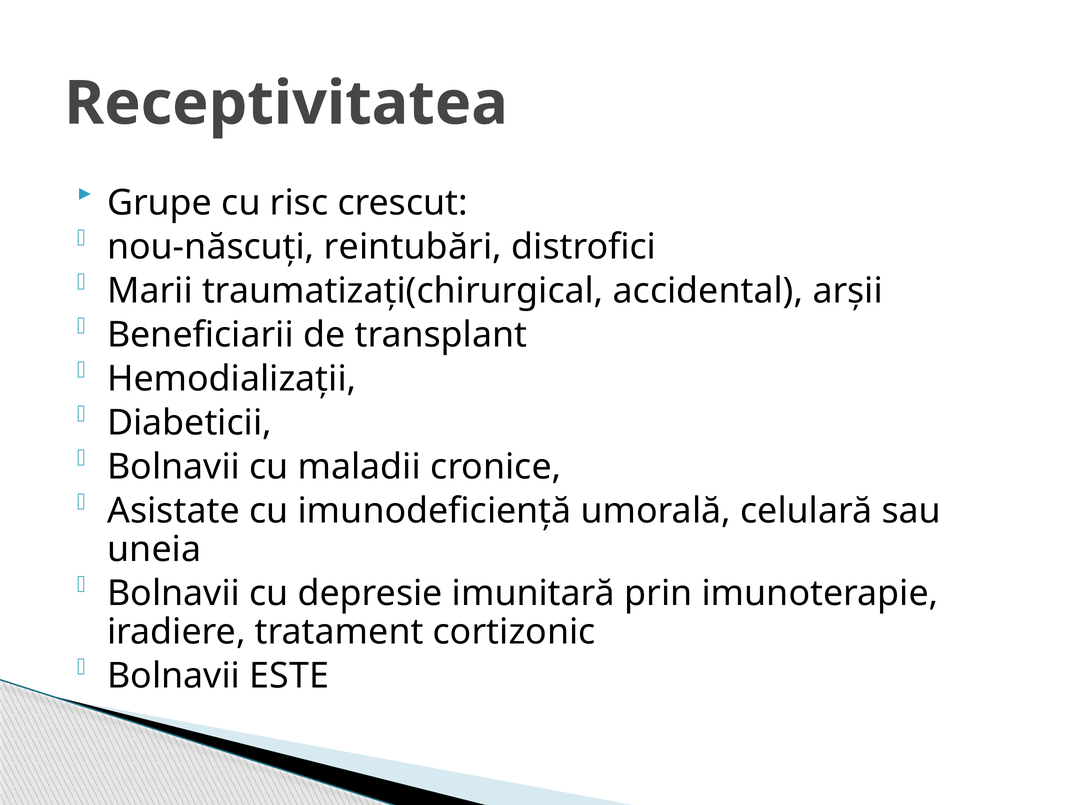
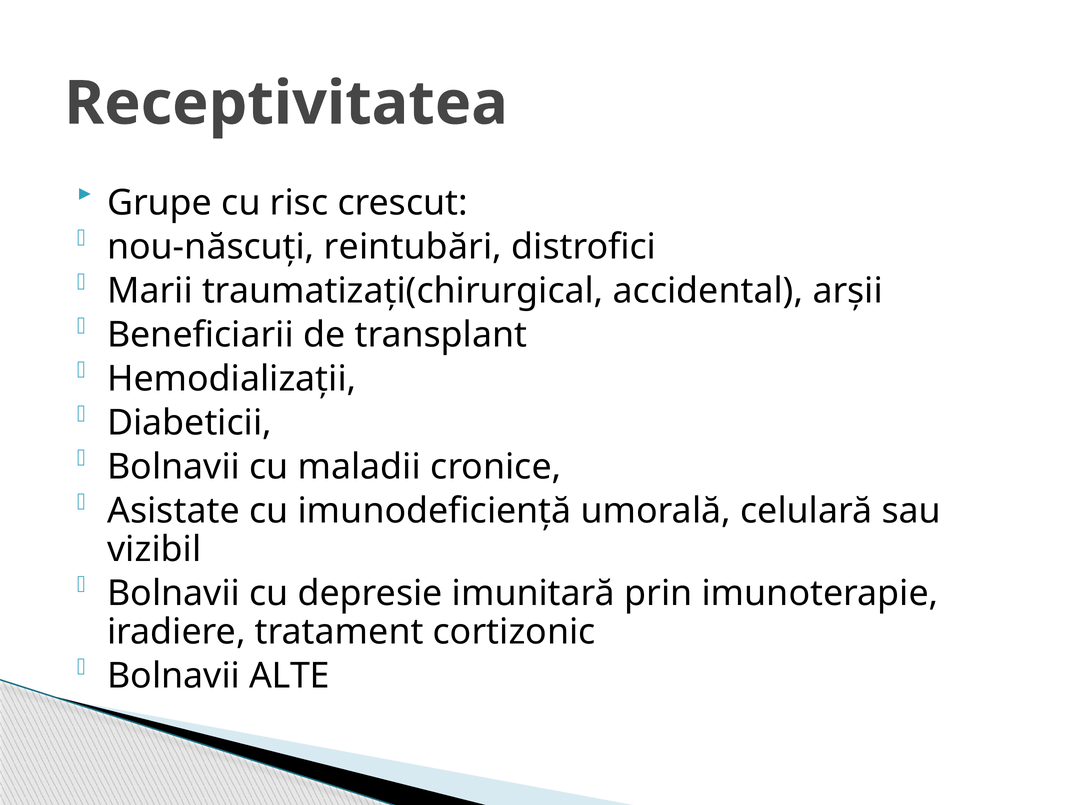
uneia: uneia -> vizibil (154, 549)
ESTE: ESTE -> ALTE (289, 676)
